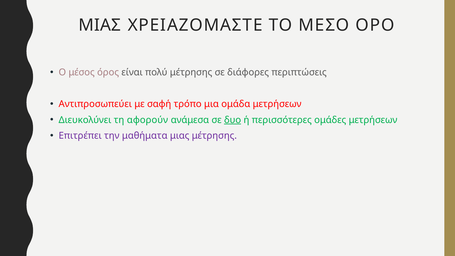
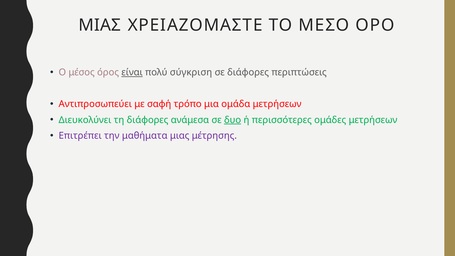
είναι underline: none -> present (132, 72)
πολύ μέτρησης: μέτρησης -> σύγκριση (191, 72)
τη αφορούν: αφορούν -> διάφορες (148, 120)
